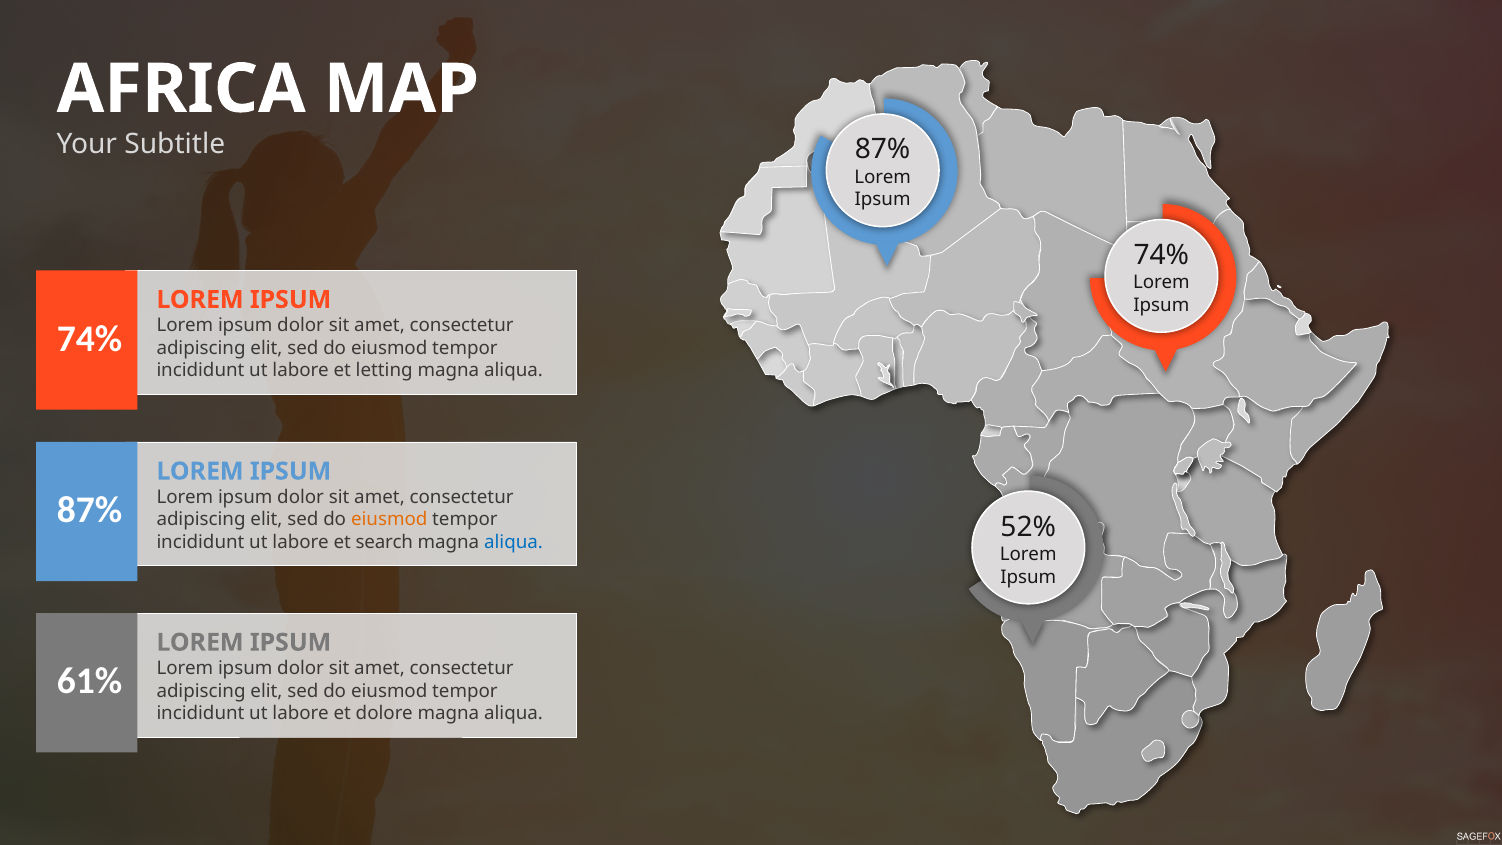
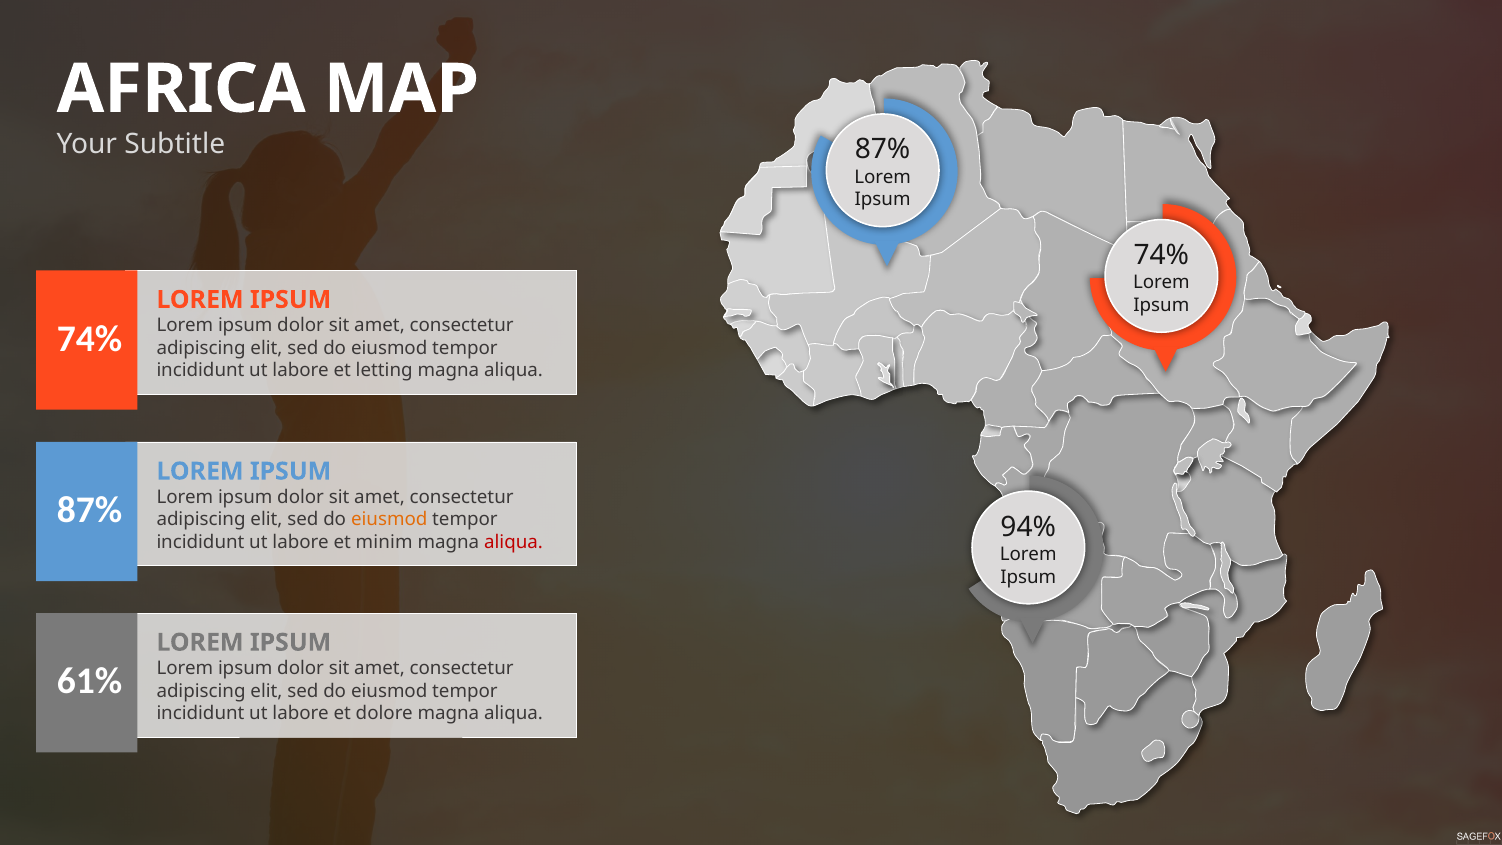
52%: 52% -> 94% (1028, 527)
search: search -> minim (384, 542)
aliqua colour: blue -> red (514, 542)
